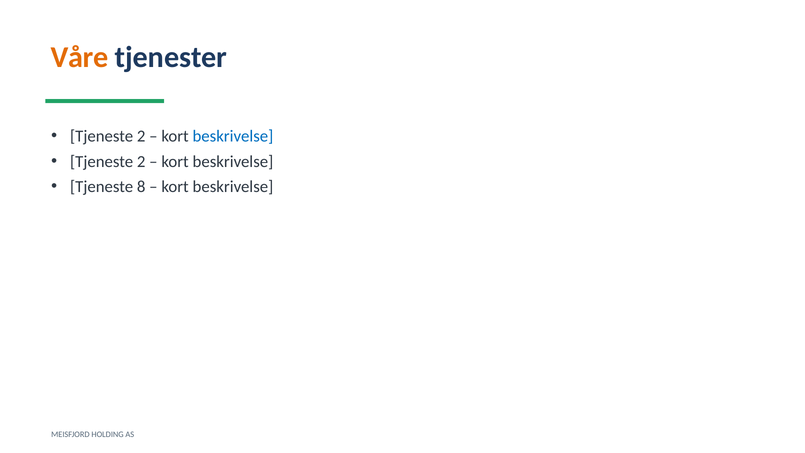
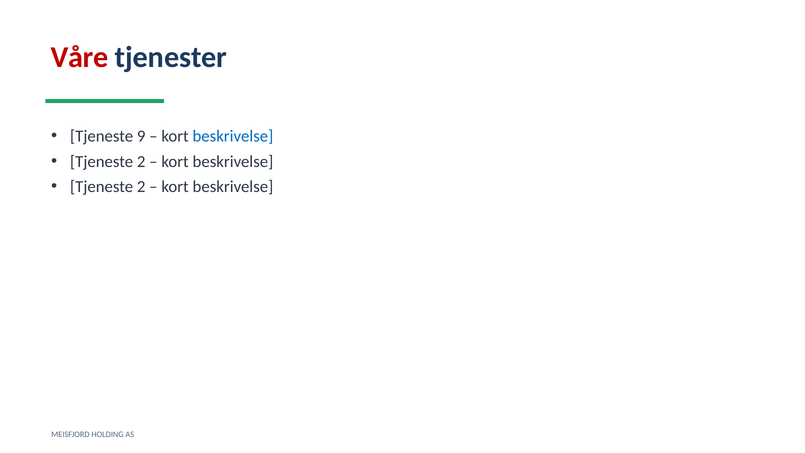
Våre colour: orange -> red (80, 57)
2: 2 -> 9 (141, 136)
8: 8 -> 2 (141, 187)
